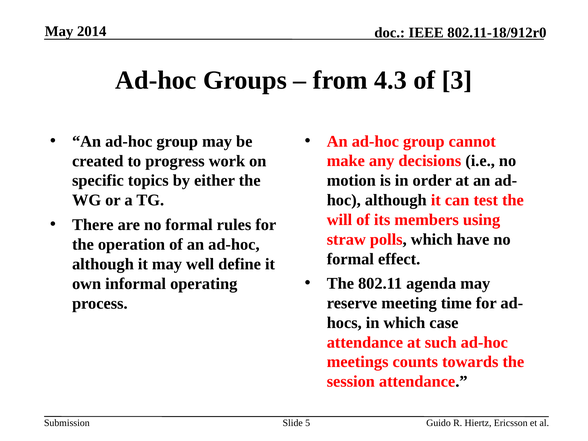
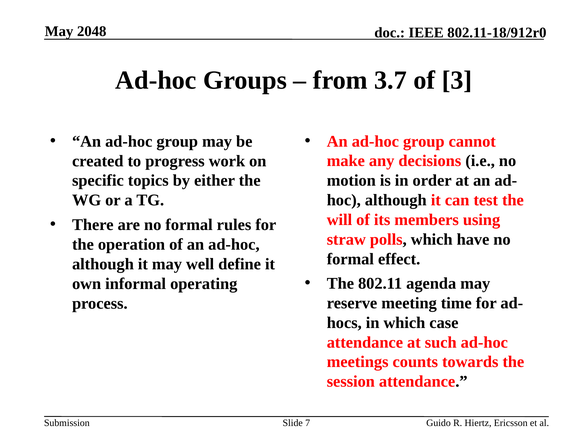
2014: 2014 -> 2048 (92, 31)
4.3: 4.3 -> 3.7 (390, 80)
5: 5 -> 7 (308, 423)
